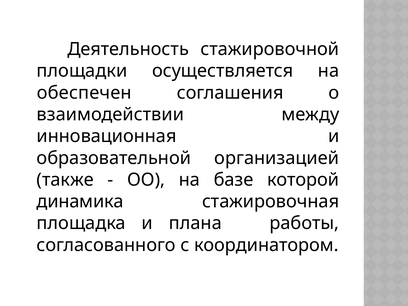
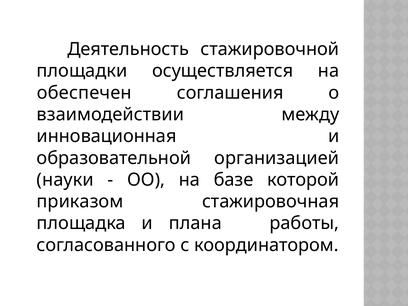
также: также -> науки (65, 180)
динамика: динамика -> приказом (80, 202)
